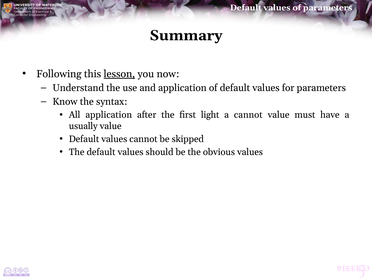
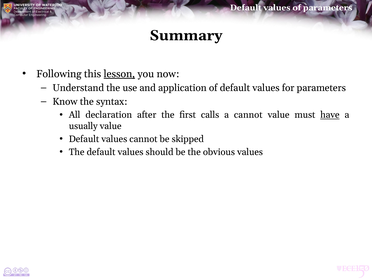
All application: application -> declaration (109, 115)
light: light -> calls (210, 115)
have underline: none -> present (330, 115)
